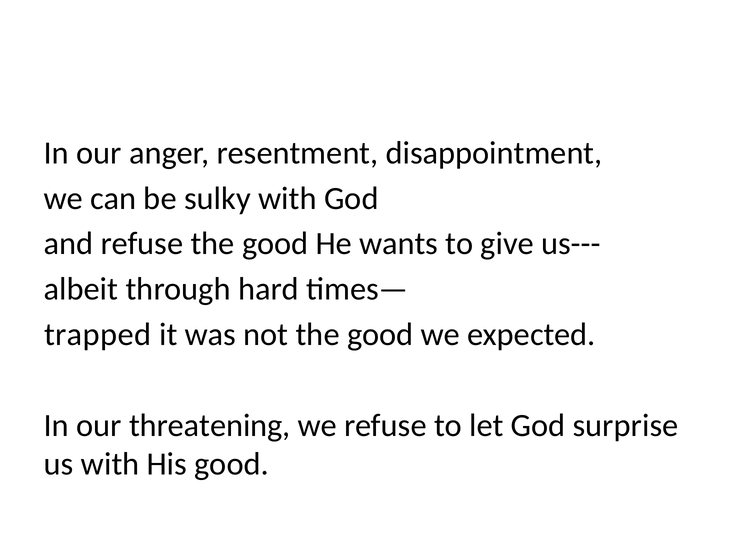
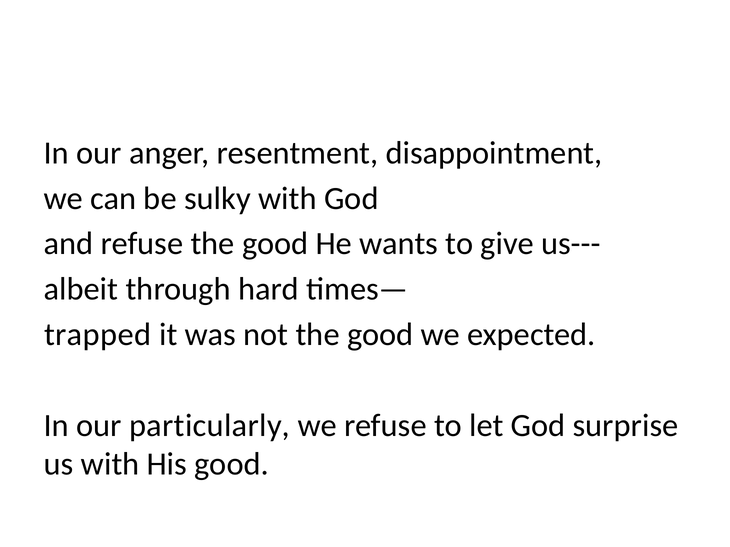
threatening: threatening -> particularly (210, 426)
